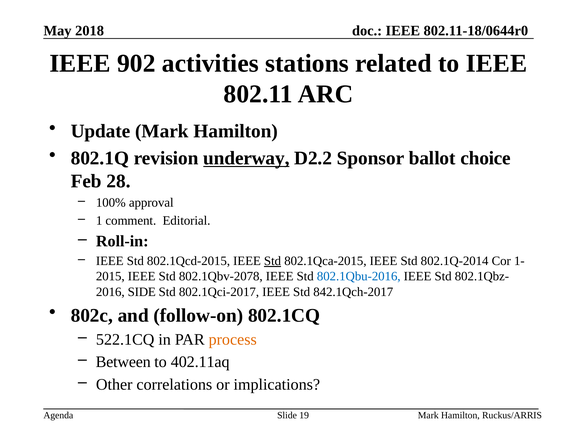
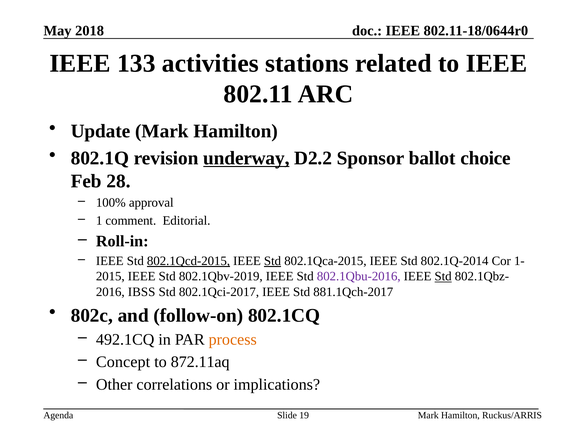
902: 902 -> 133 (136, 63)
802.1Qcd-2015 underline: none -> present (189, 261)
802.1Qbv-2078: 802.1Qbv-2078 -> 802.1Qbv-2019 (221, 276)
802.1Qbu-2016 colour: blue -> purple (359, 276)
Std underline: none -> present (443, 276)
SIDE: SIDE -> IBSS (142, 292)
842.1Qch-2017: 842.1Qch-2017 -> 881.1Qch-2017 (353, 292)
522.1CQ: 522.1CQ -> 492.1CQ (125, 339)
Between: Between -> Concept (123, 362)
402.11aq: 402.11aq -> 872.11aq (200, 362)
